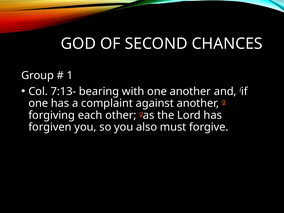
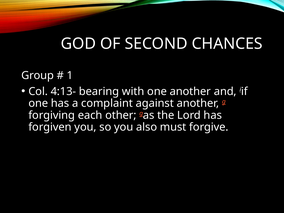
7:13-: 7:13- -> 4:13- (63, 91)
